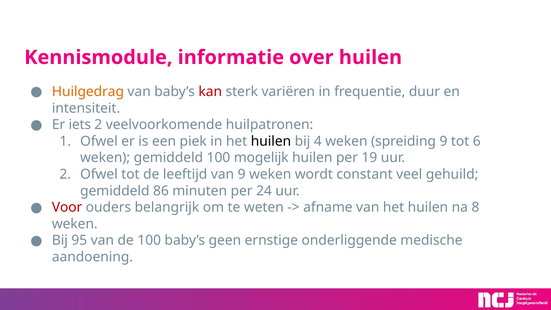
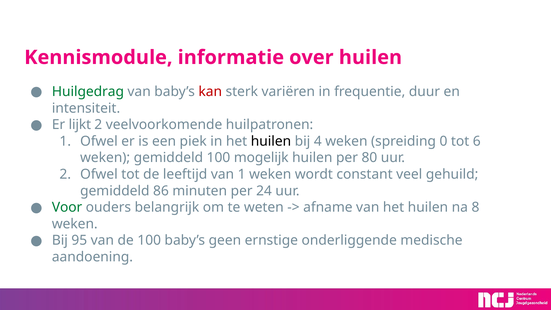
Huilgedrag colour: orange -> green (88, 92)
iets: iets -> lijkt (80, 125)
spreiding 9: 9 -> 0 (443, 141)
19: 19 -> 80 (369, 158)
van 9: 9 -> 1 (242, 174)
Voor colour: red -> green (67, 207)
